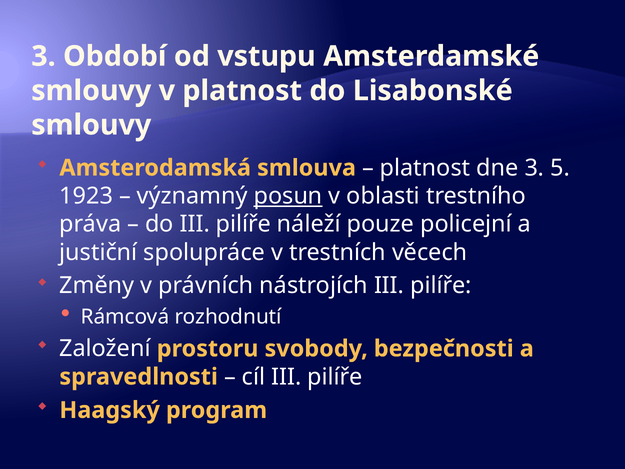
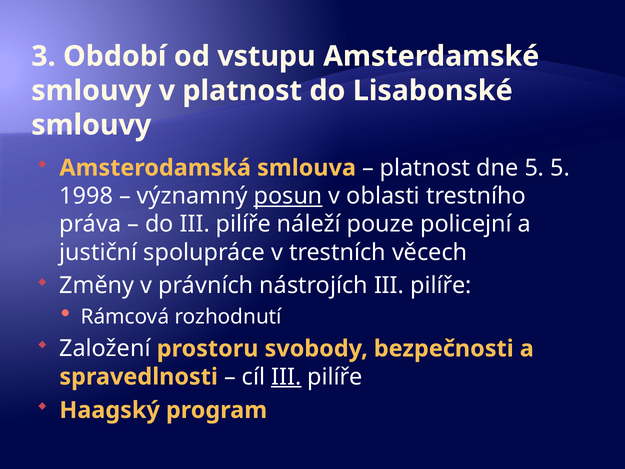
dne 3: 3 -> 5 (534, 168)
1923: 1923 -> 1998 (86, 196)
III underline: none -> present (286, 377)
